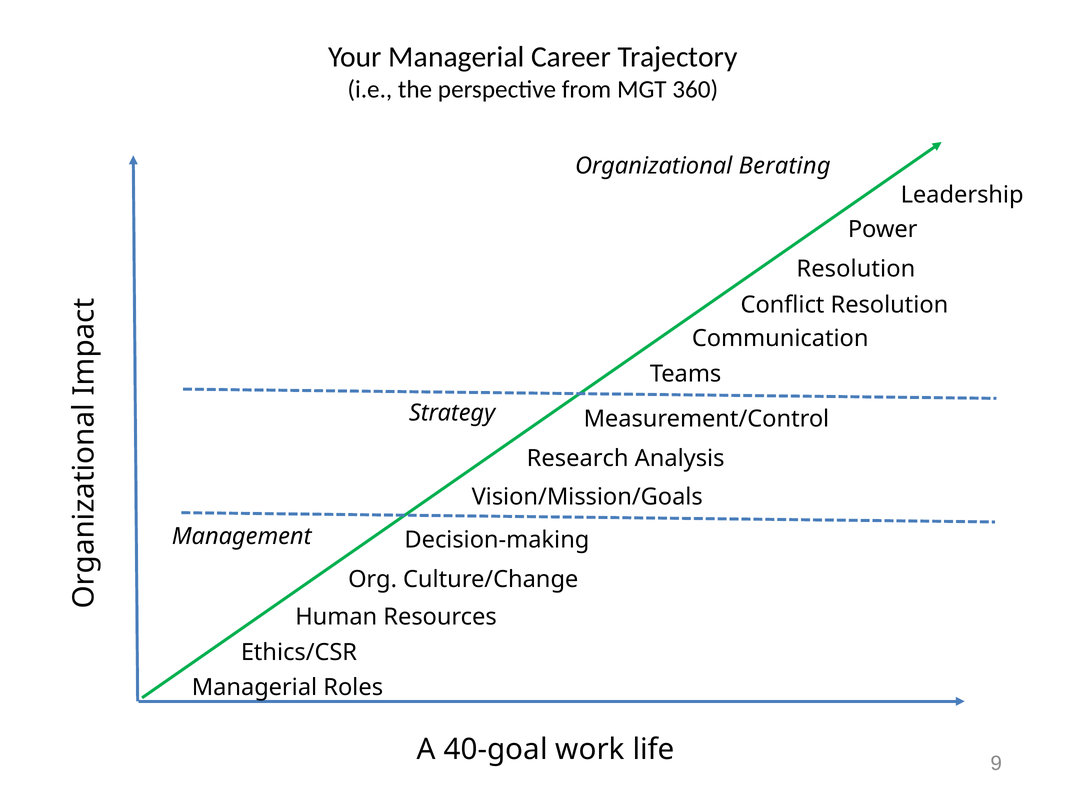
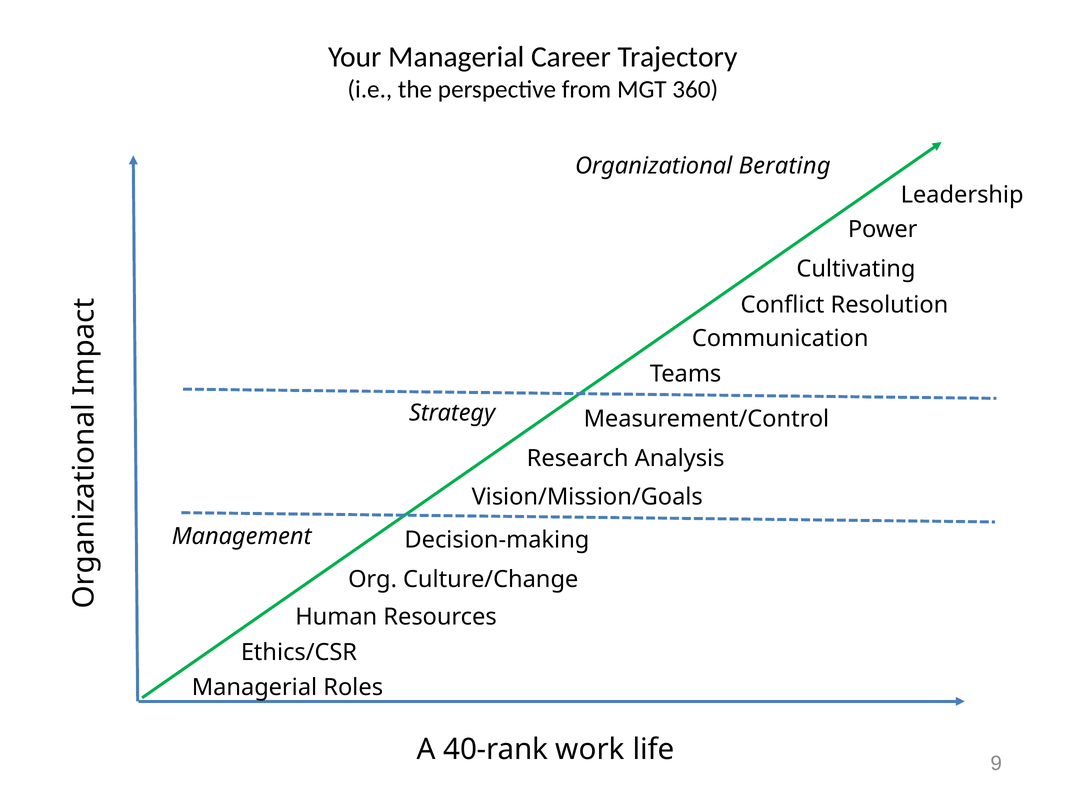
Resolution: Resolution -> Cultivating (856, 269)
40-goal: 40-goal -> 40-rank (496, 750)
